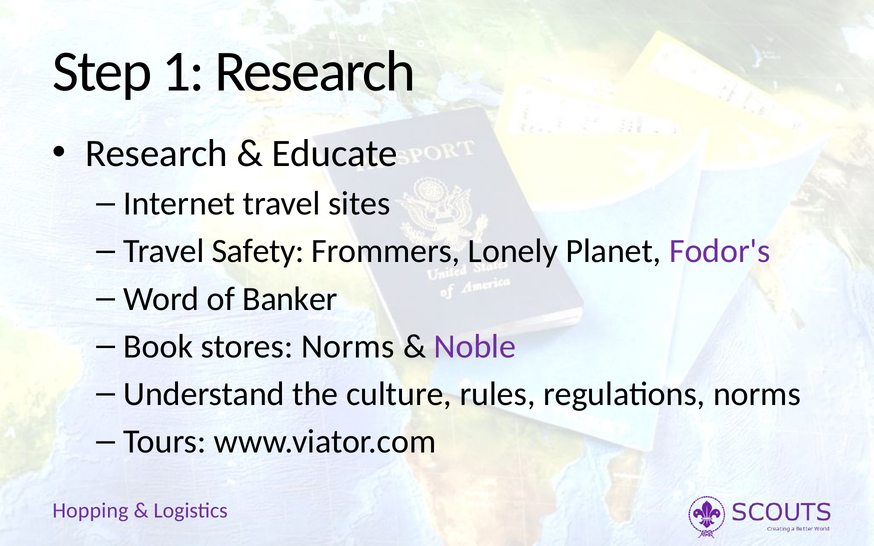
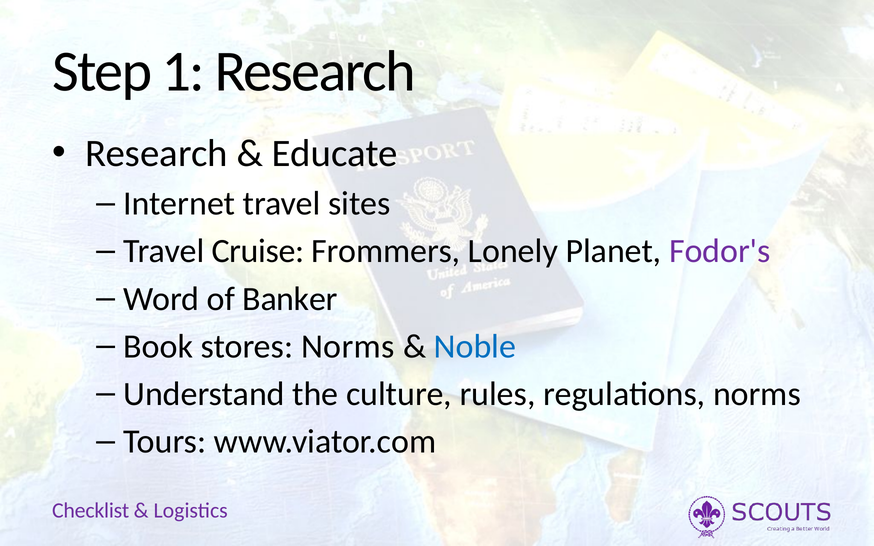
Safety: Safety -> Cruise (258, 251)
Noble colour: purple -> blue (475, 347)
Hopping: Hopping -> Checklist (91, 511)
